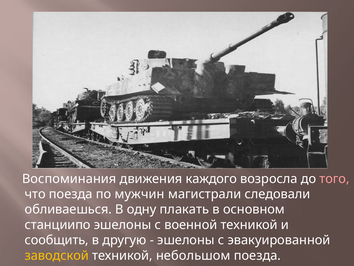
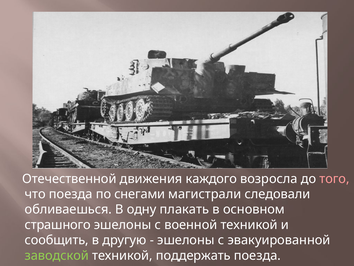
Воспоминания: Воспоминания -> Отечественной (69, 178)
мужчин: мужчин -> снегами (140, 194)
станциипо: станциипо -> страшного (58, 224)
заводской colour: yellow -> light green (57, 255)
небольшом: небольшом -> поддержать (193, 255)
